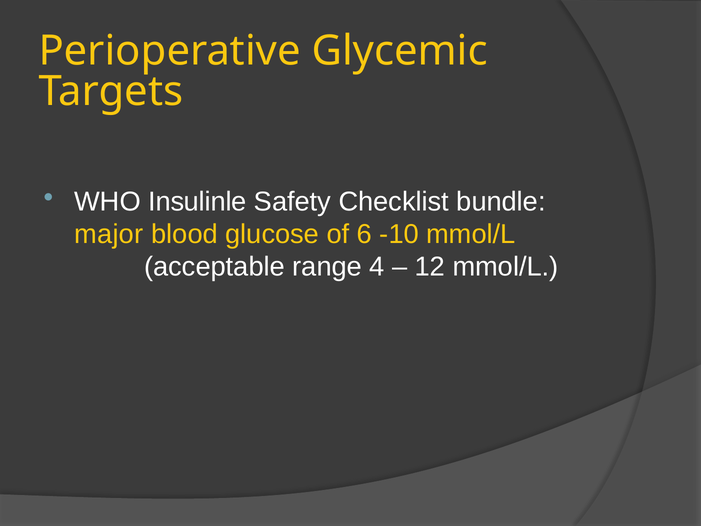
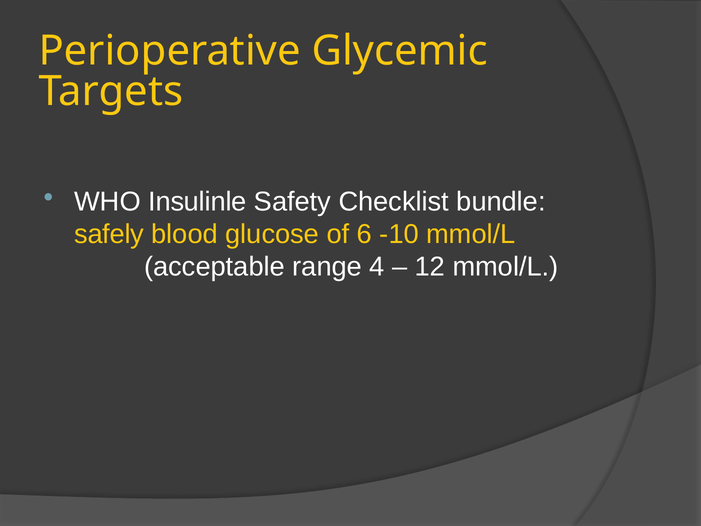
major: major -> safely (109, 234)
